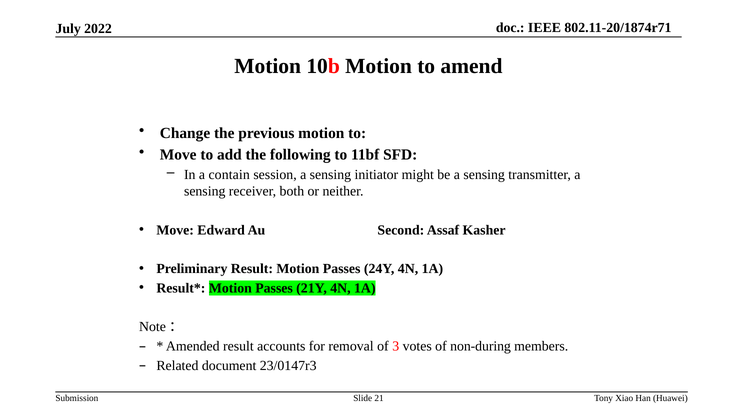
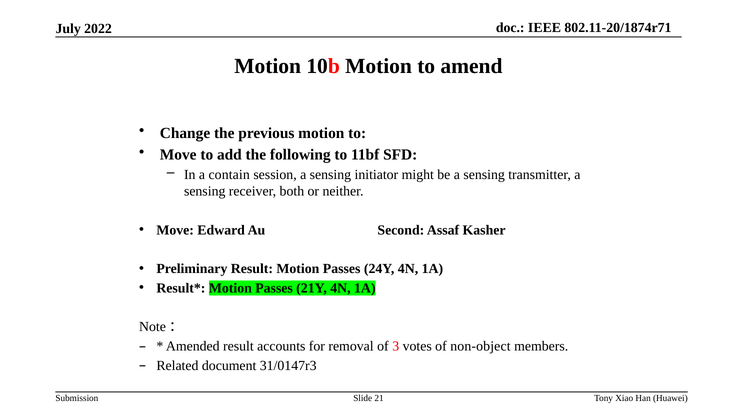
non-during: non-during -> non-object (480, 346)
23/0147r3: 23/0147r3 -> 31/0147r3 (288, 365)
